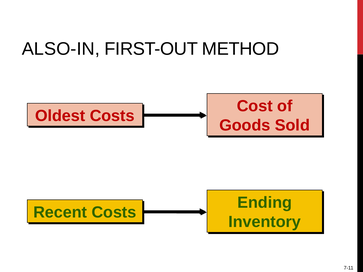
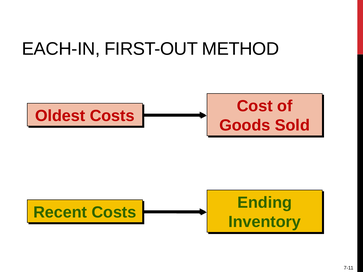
ALSO-IN: ALSO-IN -> EACH-IN (61, 49)
